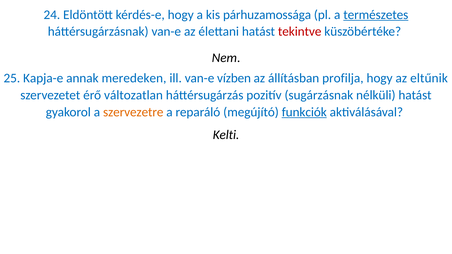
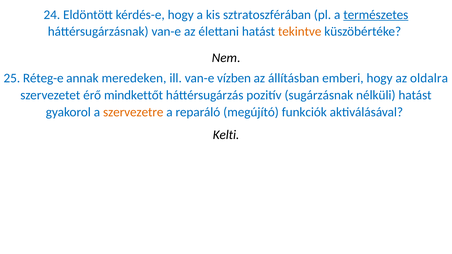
párhuzamossága: párhuzamossága -> sztratoszférában (267, 15)
tekintve colour: red -> orange (300, 32)
Kapja-e: Kapja-e -> Réteg-e (43, 78)
profilja: profilja -> emberi (343, 78)
eltűnik: eltűnik -> oldalra (429, 78)
változatlan: változatlan -> mindkettőt (134, 95)
funkciók underline: present -> none (304, 112)
